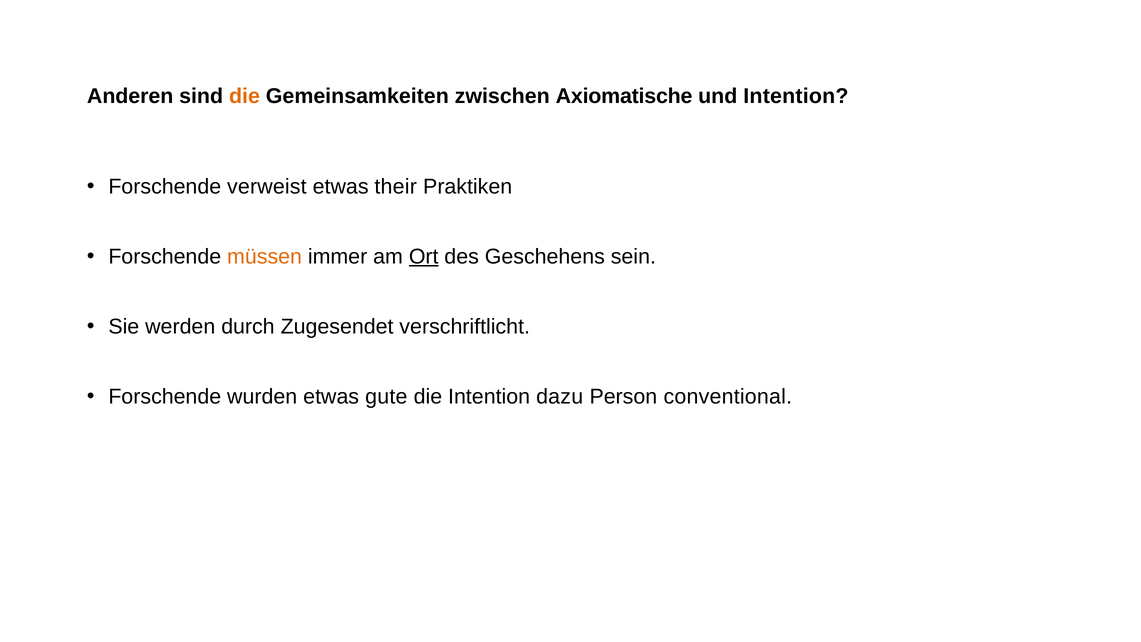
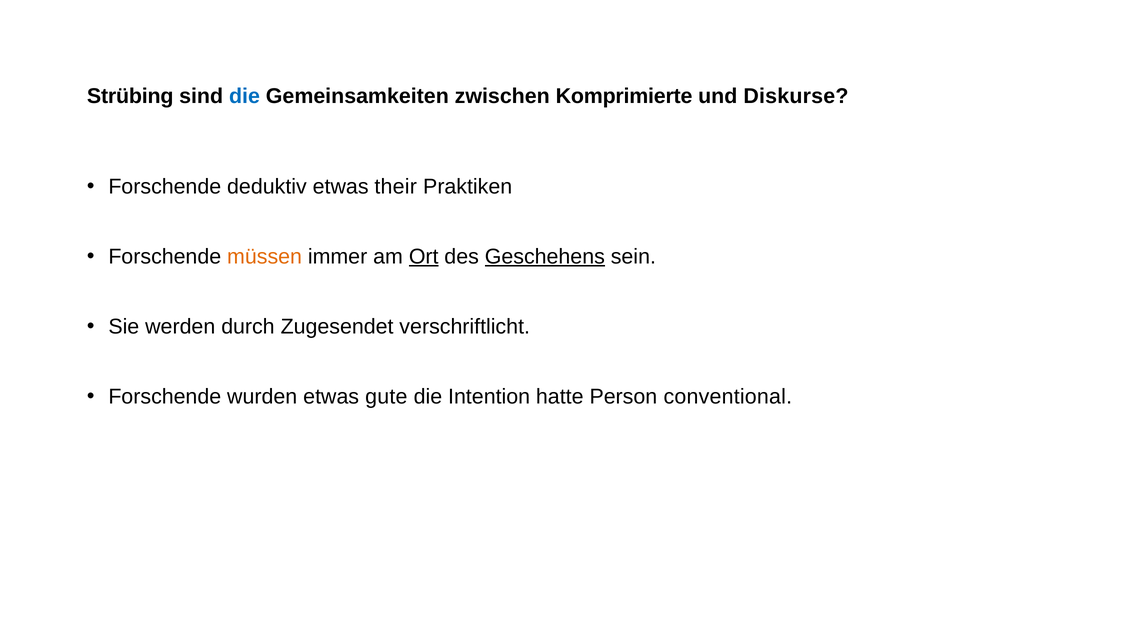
Anderen: Anderen -> Strübing (130, 96)
die colour: orange -> blue (244, 96)
Axiomatische: Axiomatische -> Komprimierte (624, 96)
und Intention: Intention -> Diskurse (796, 96)
verweist: verweist -> deduktiv (267, 187)
Geschehens underline: none -> present (545, 257)
dazu: dazu -> hatte (560, 396)
